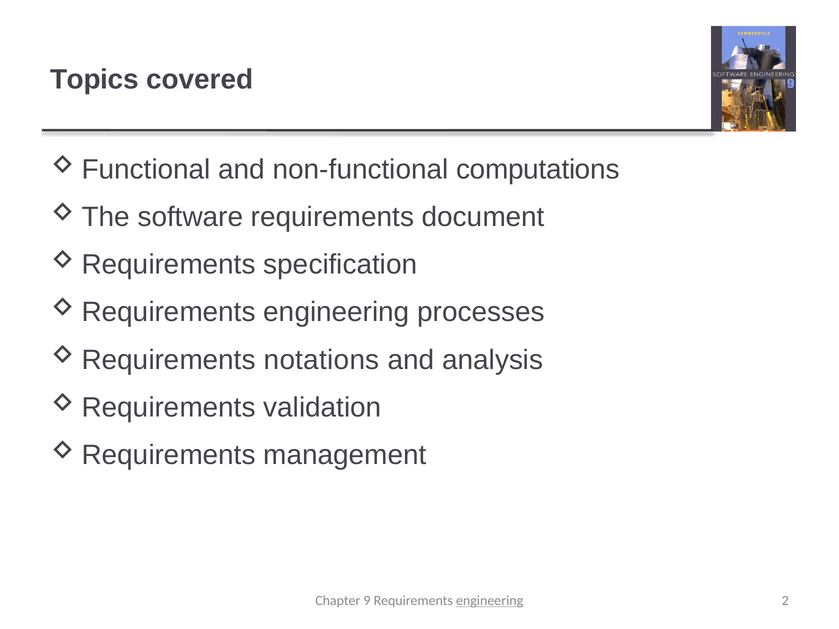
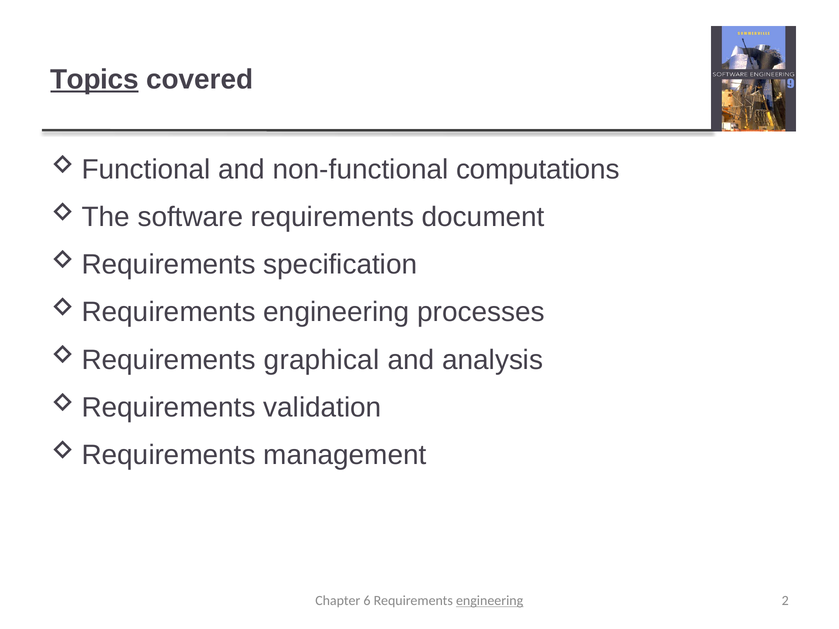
Topics underline: none -> present (94, 80)
notations: notations -> graphical (322, 360)
9: 9 -> 6 (367, 601)
